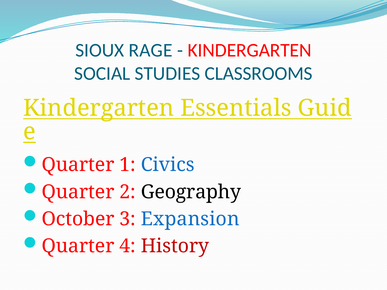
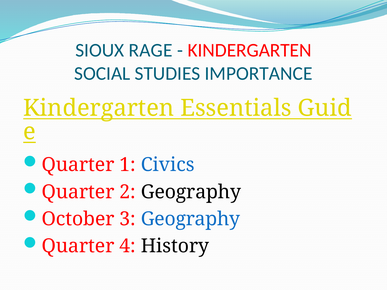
CLASSROOMS: CLASSROOMS -> IMPORTANCE (259, 74)
3 Expansion: Expansion -> Geography (190, 219)
History colour: red -> black (175, 246)
